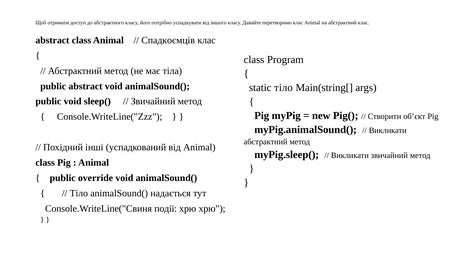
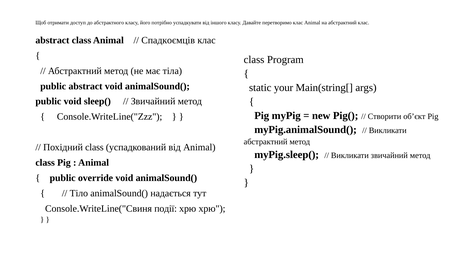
static тіло: тіло -> your (284, 88)
Похідний інші: інші -> class (94, 148)
